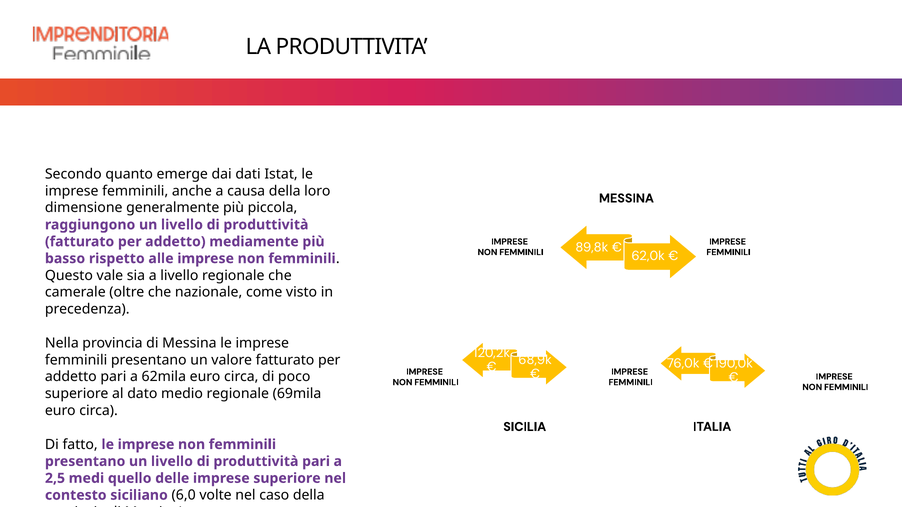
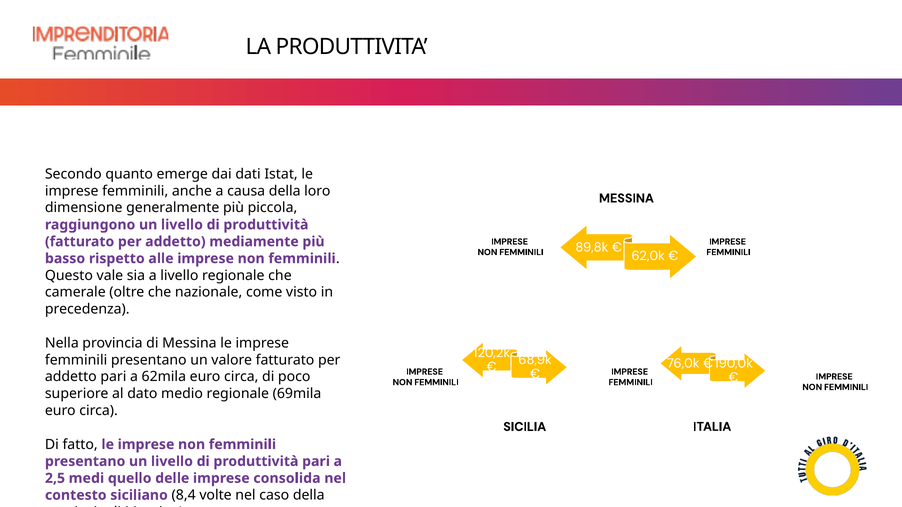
imprese superiore: superiore -> consolida (287, 479)
6,0: 6,0 -> 8,4 (184, 495)
